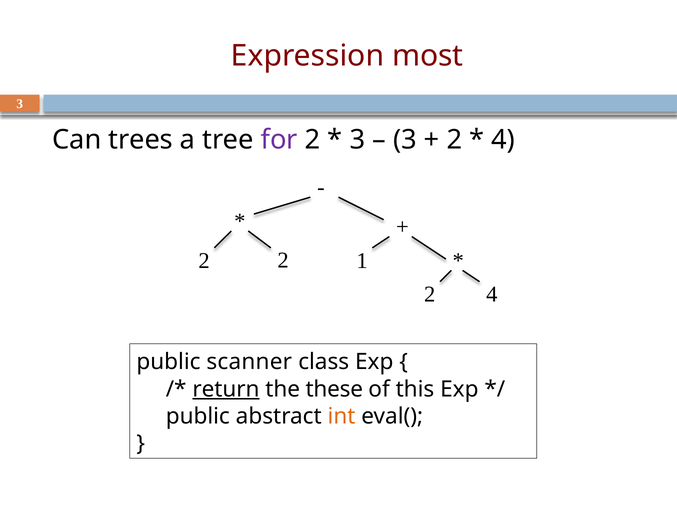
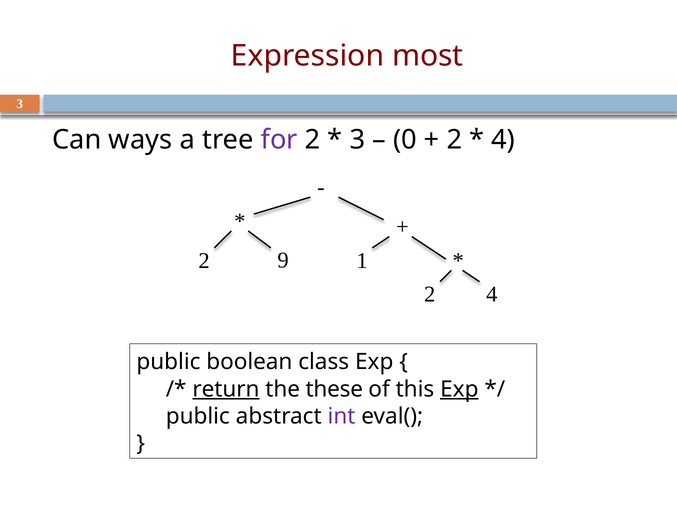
trees: trees -> ways (141, 140)
3: 3 -> 0 (405, 140)
2 2: 2 -> 9 (283, 261)
scanner: scanner -> boolean (249, 363)
Exp underline: none -> present (459, 390)
int colour: orange -> purple (342, 417)
